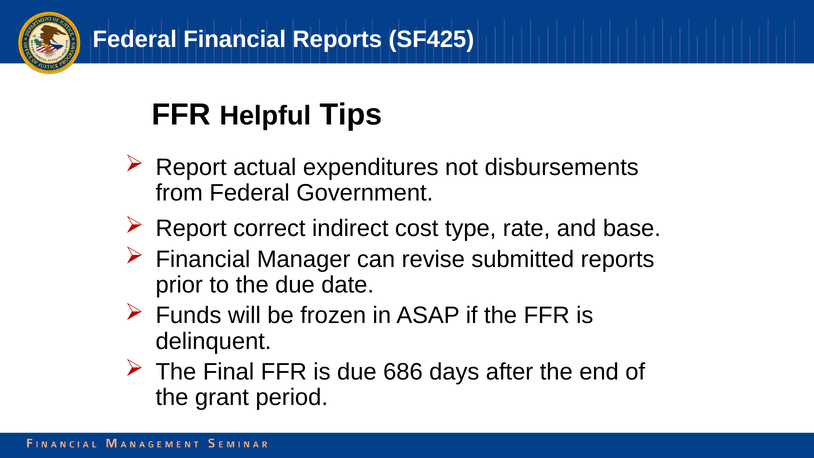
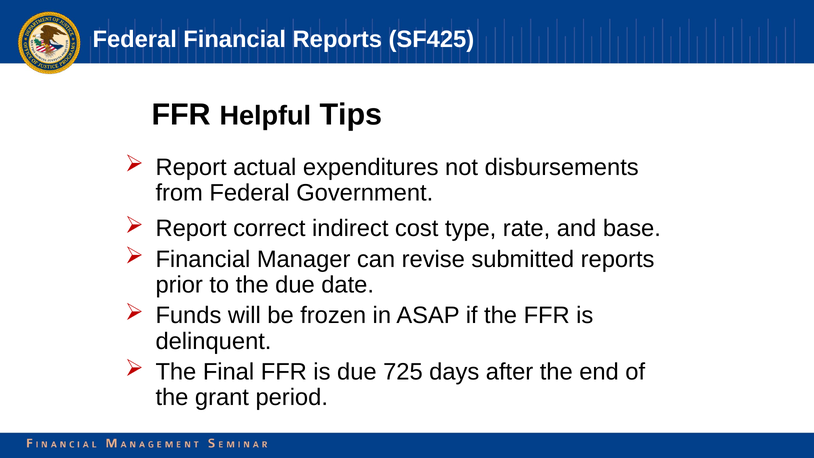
686: 686 -> 725 (403, 372)
